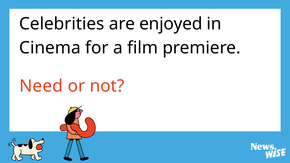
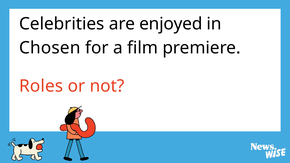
Cinema: Cinema -> Chosen (50, 48)
Need: Need -> Roles (41, 86)
